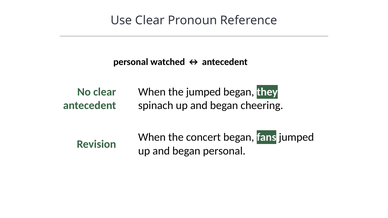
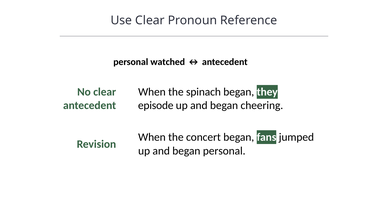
the jumped: jumped -> spinach (203, 92)
spinach: spinach -> episode (156, 106)
